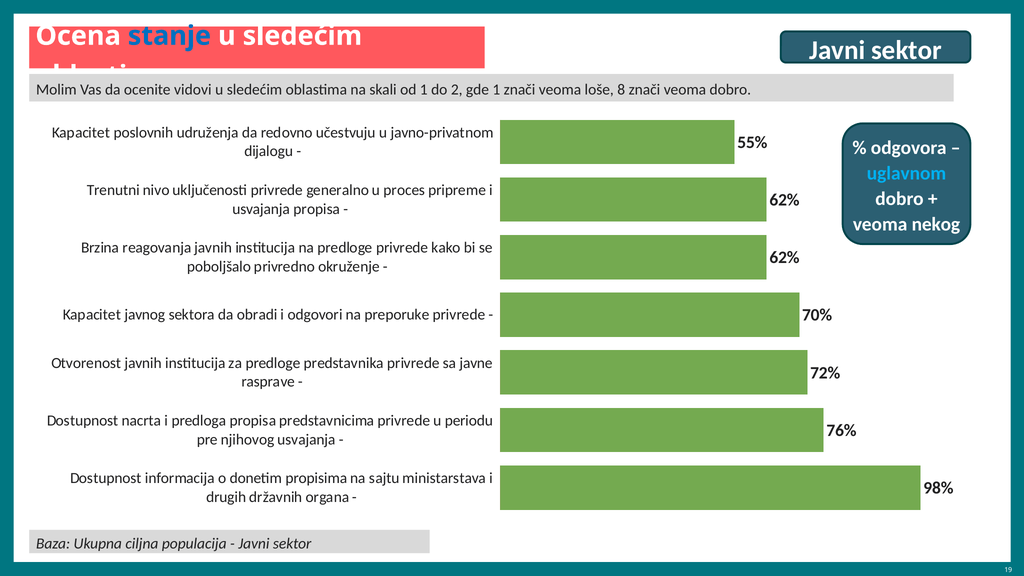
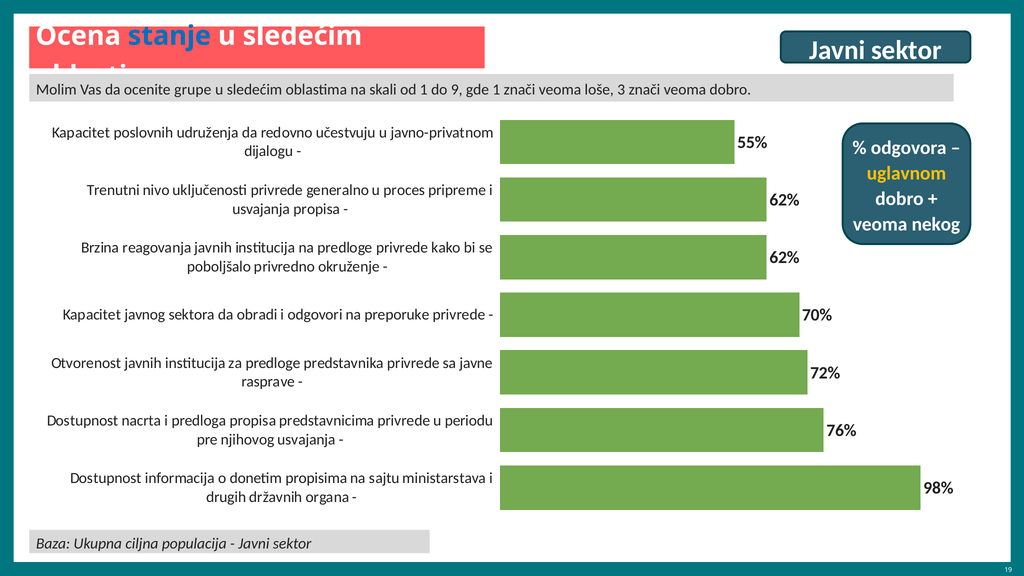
vidovi: vidovi -> grupe (193, 90)
2: 2 -> 9 (457, 90)
8: 8 -> 3 (621, 90)
uglavnom colour: light blue -> yellow (906, 173)
